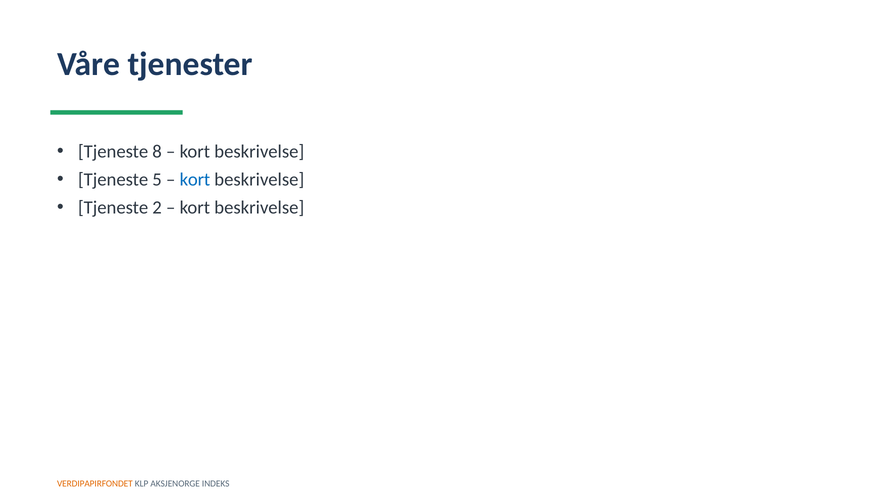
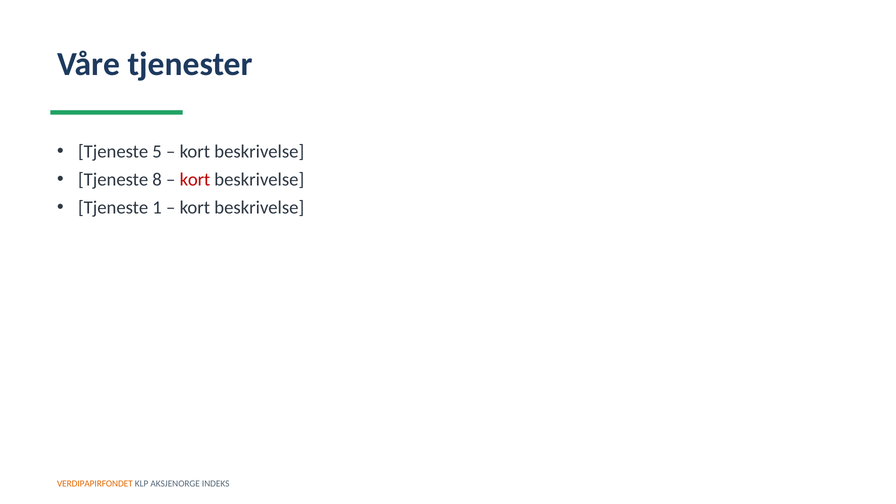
8: 8 -> 5 (157, 152)
5: 5 -> 8 (157, 180)
kort colour: blue -> red (195, 180)
2: 2 -> 1 (157, 208)
